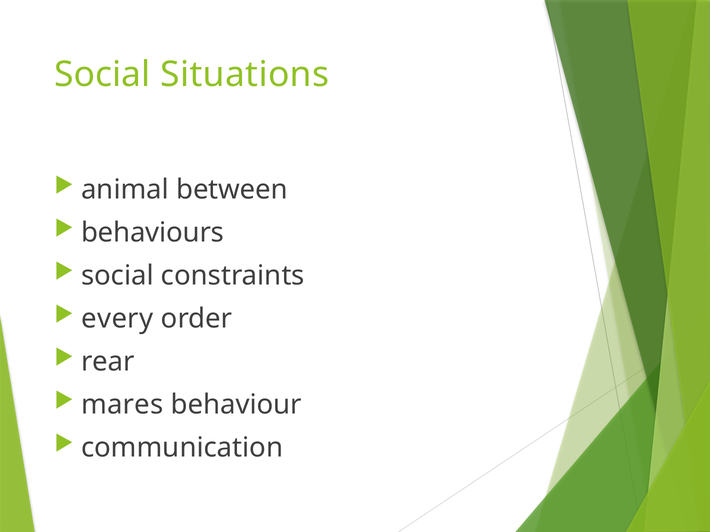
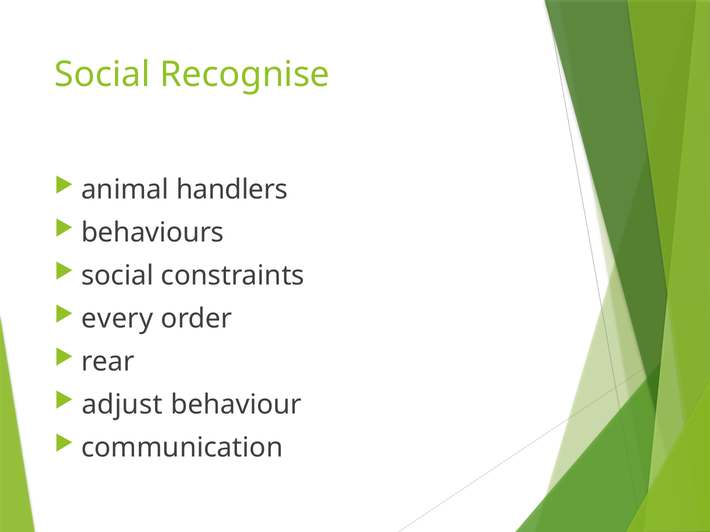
Situations: Situations -> Recognise (245, 75)
between: between -> handlers (232, 190)
mares: mares -> adjust (122, 405)
